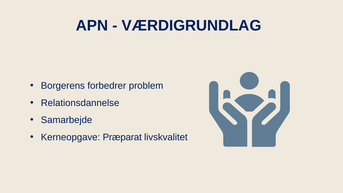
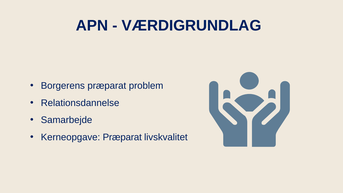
Borgerens forbedrer: forbedrer -> præparat (107, 86)
